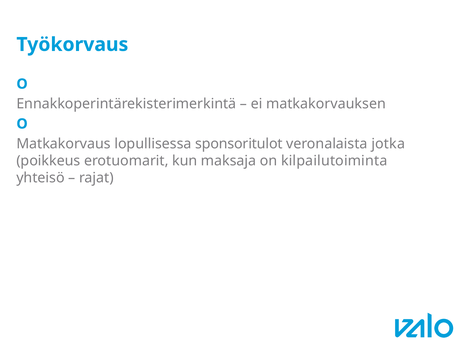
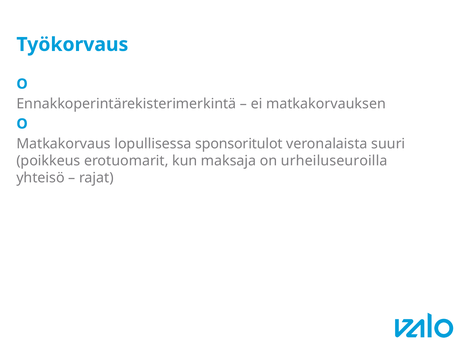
jotka: jotka -> suuri (388, 144)
kilpailutoiminta: kilpailutoiminta -> urheiluseuroilla (334, 161)
